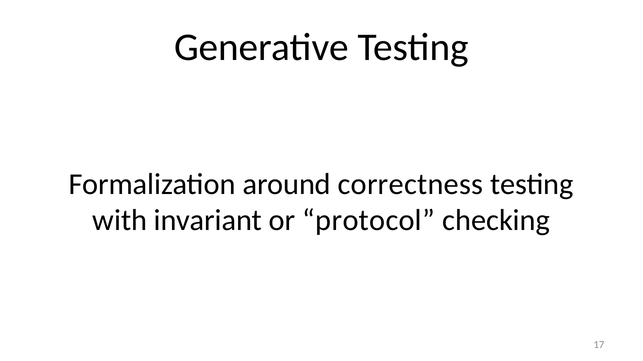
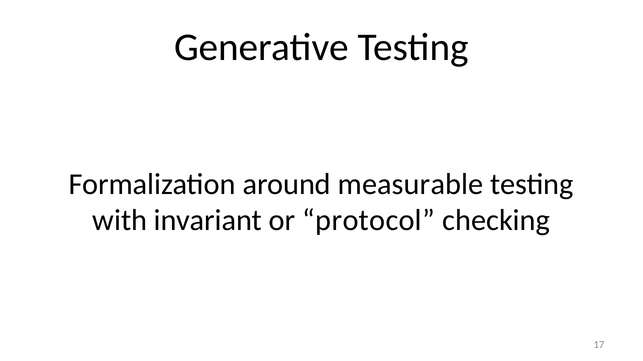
correctness: correctness -> measurable (411, 184)
